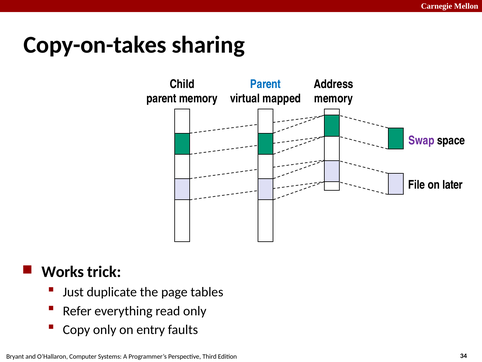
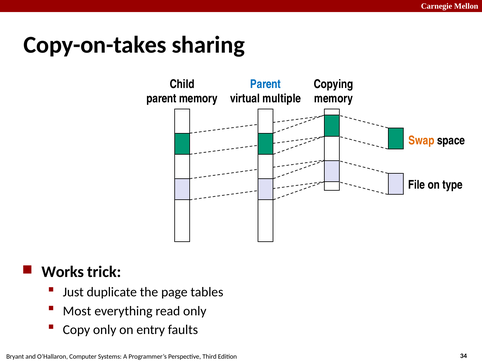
Address: Address -> Copying (334, 84)
mapped: mapped -> multiple (282, 98)
Swap colour: purple -> orange (422, 140)
later: later -> type (453, 184)
Refer: Refer -> Most (77, 310)
